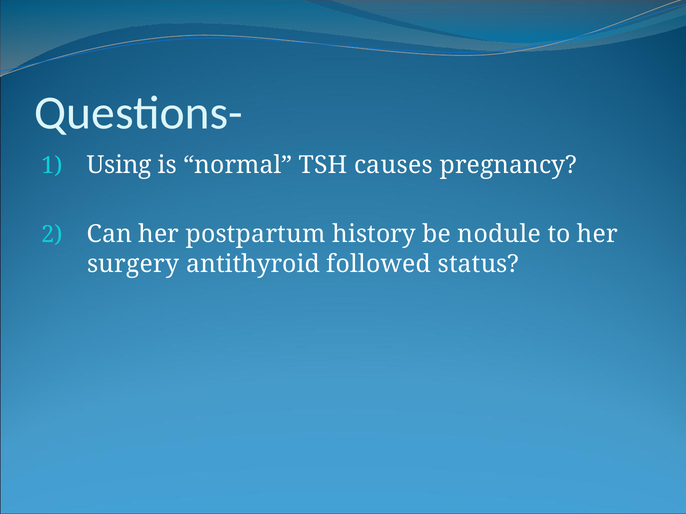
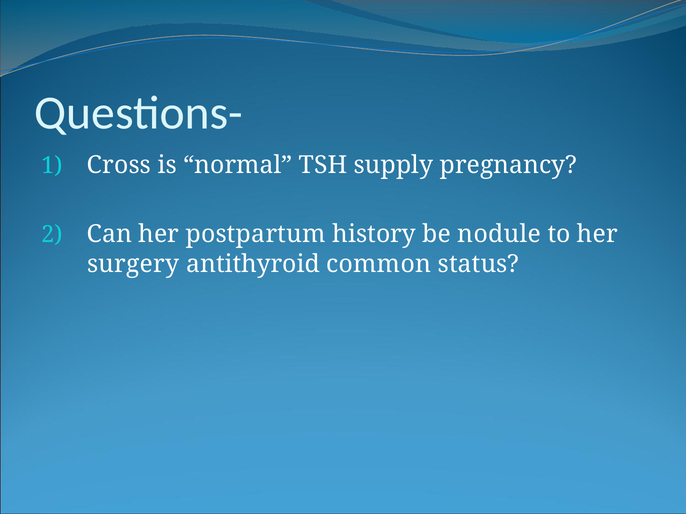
Using: Using -> Cross (119, 165)
causes: causes -> supply (393, 165)
followed: followed -> common (379, 264)
